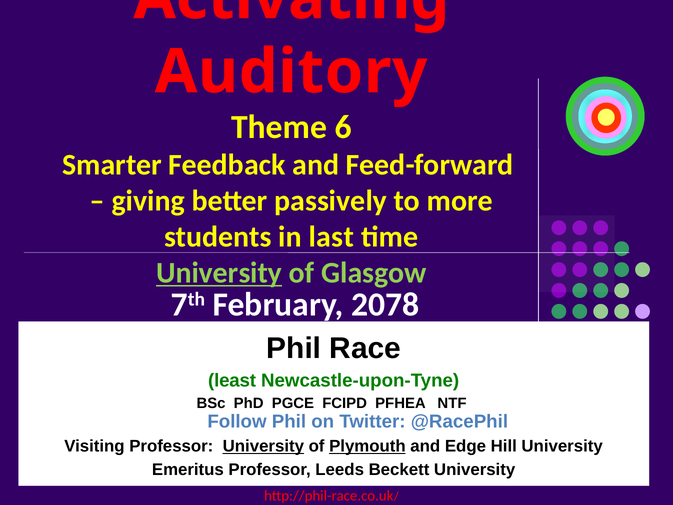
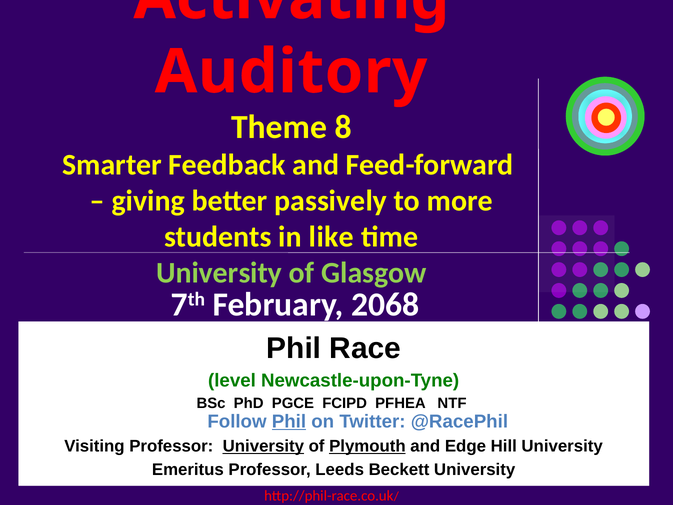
6: 6 -> 8 (343, 127)
last: last -> like (331, 237)
University underline: present -> none (219, 273)
2078: 2078 -> 2068 (385, 305)
least: least -> level (232, 380)
Phil underline: none -> present (289, 421)
